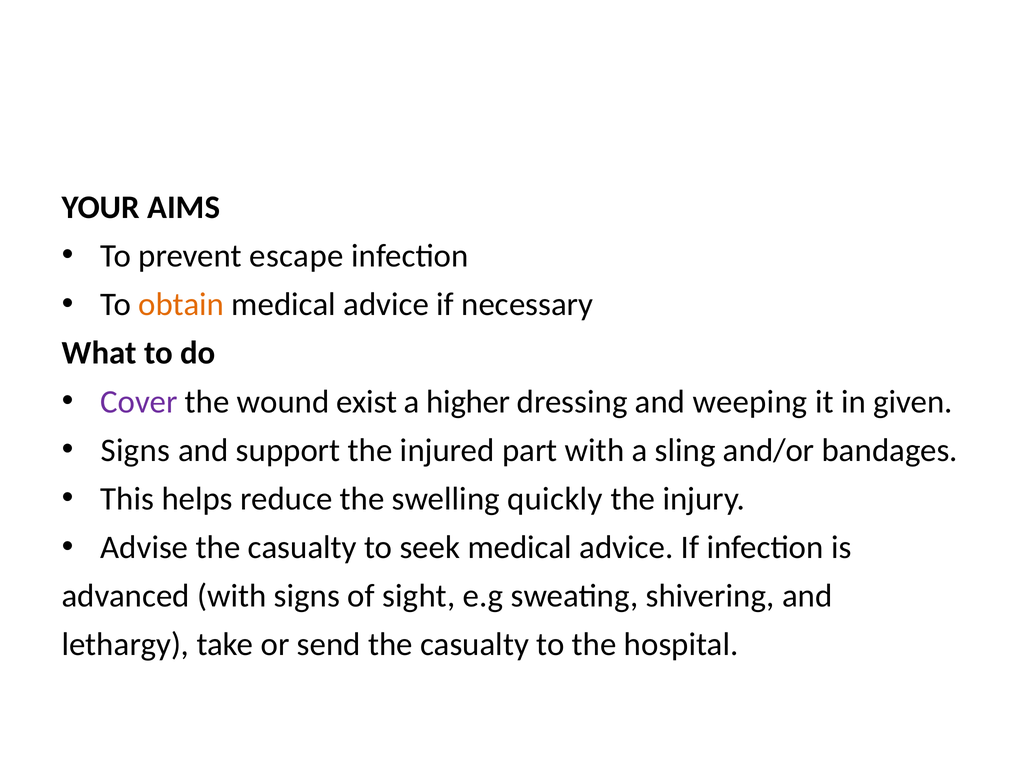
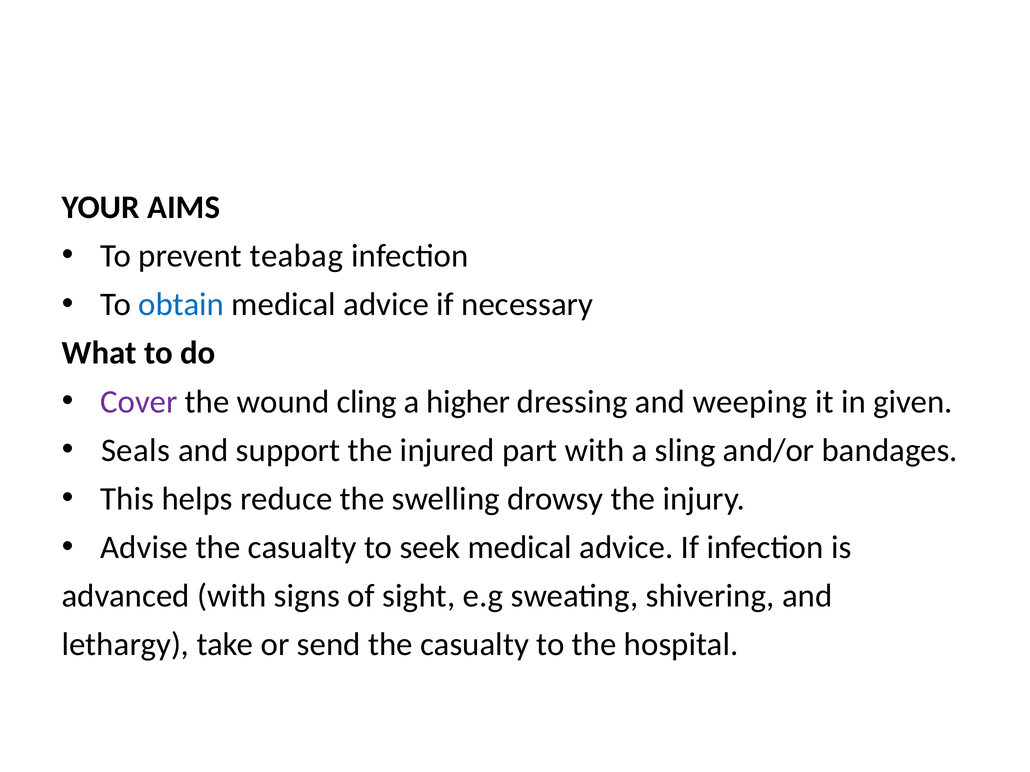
escape: escape -> teabag (296, 256)
obtain colour: orange -> blue (181, 305)
exist: exist -> cling (367, 402)
Signs: Signs -> Seals (135, 451)
quickly: quickly -> drowsy (555, 499)
